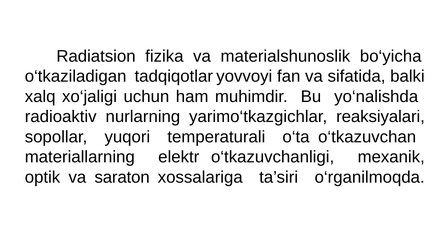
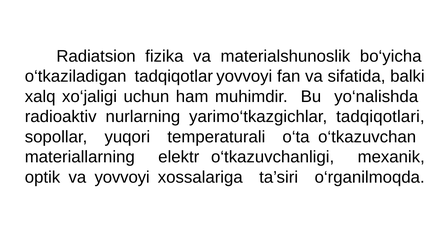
reaksiyalari: reaksiyalari -> tadqiqotlari (380, 117)
va saraton: saraton -> yovvoyi (122, 177)
